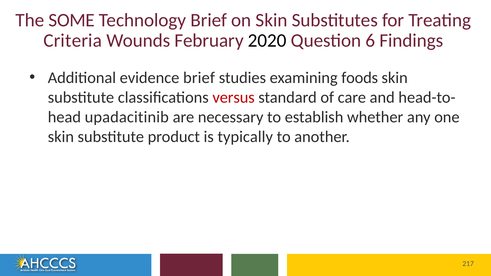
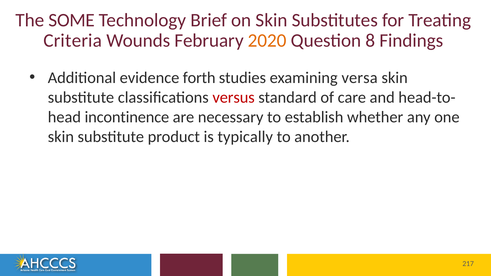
2020 colour: black -> orange (267, 41)
6: 6 -> 8 (370, 41)
evidence brief: brief -> forth (199, 78)
foods: foods -> versa (360, 78)
upadacitinib: upadacitinib -> incontinence (127, 117)
